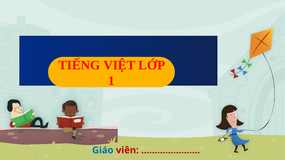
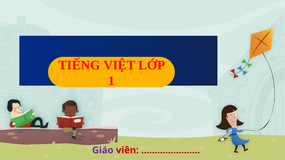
Giáo colour: blue -> purple (103, 151)
